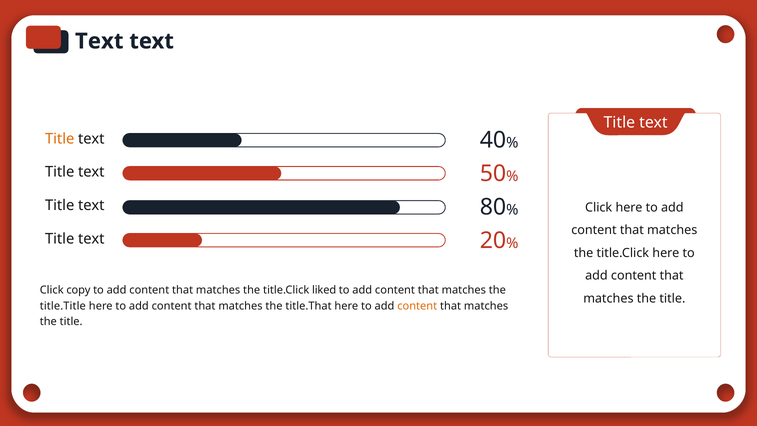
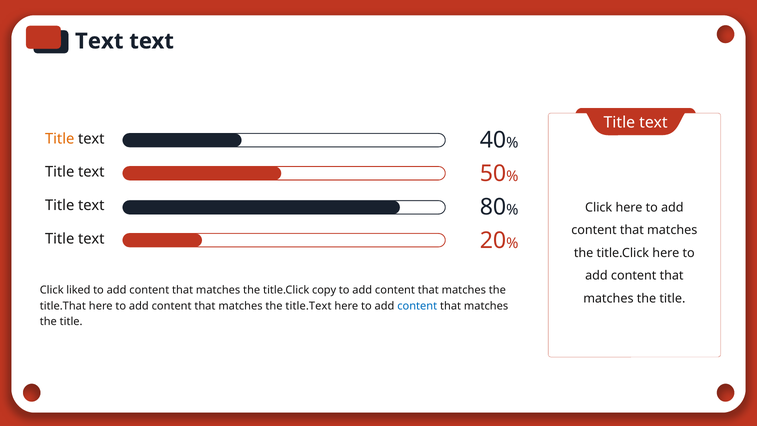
copy: copy -> liked (78, 290)
liked: liked -> copy (324, 290)
title.Title: title.Title -> title.That (63, 306)
title.That: title.That -> title.Text (308, 306)
content colour: orange -> blue (417, 306)
